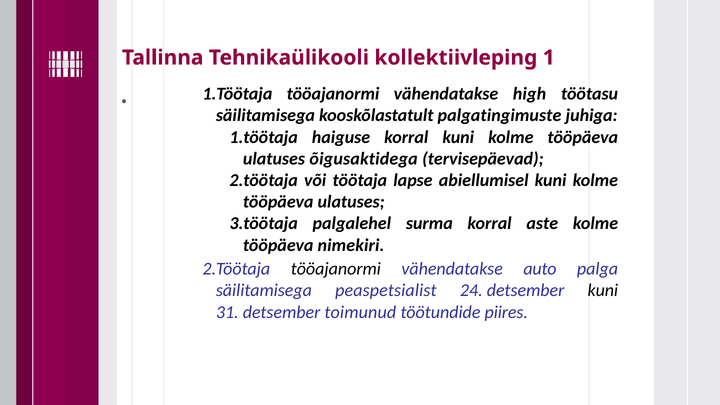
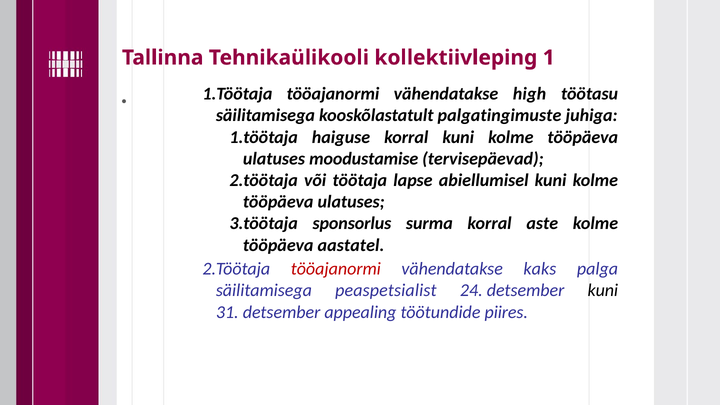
õigusaktidega: õigusaktidega -> moodustamise (364, 159)
palgalehel: palgalehel -> sponsorlus (352, 223)
nimekiri: nimekiri -> aastatel (351, 245)
tööajanormi colour: black -> red (336, 269)
auto: auto -> kaks (540, 269)
toimunud: toimunud -> appealing (360, 312)
